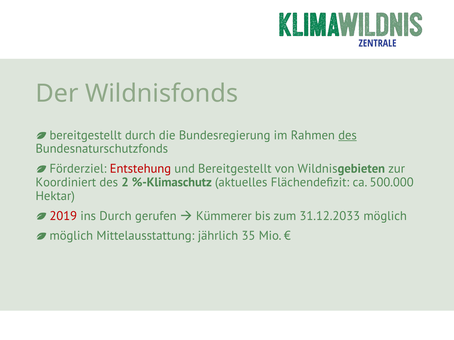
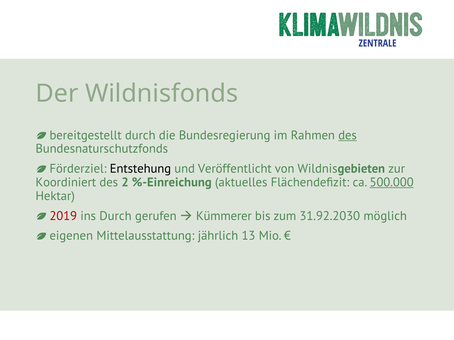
Entstehung colour: red -> black (140, 169)
und Bereitgestellt: Bereitgestellt -> Veröffentlicht (235, 169)
%-Klimaschutz: %-Klimaschutz -> %-Einreichung (172, 183)
500.000 underline: none -> present (392, 183)
31.12.2033: 31.12.2033 -> 31.92.2030 (330, 216)
möglich: möglich -> eigenen (71, 236)
35: 35 -> 13 (248, 236)
